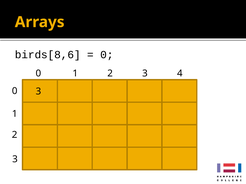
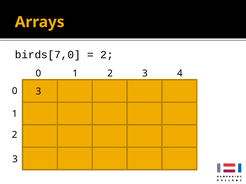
birds[8,6: birds[8,6 -> birds[7,0 (48, 55)
0: 0 -> 2 (107, 55)
